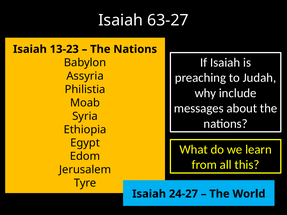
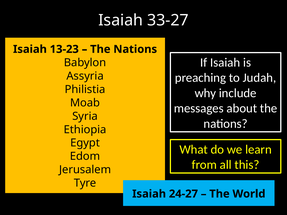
63-27: 63-27 -> 33-27 (168, 20)
